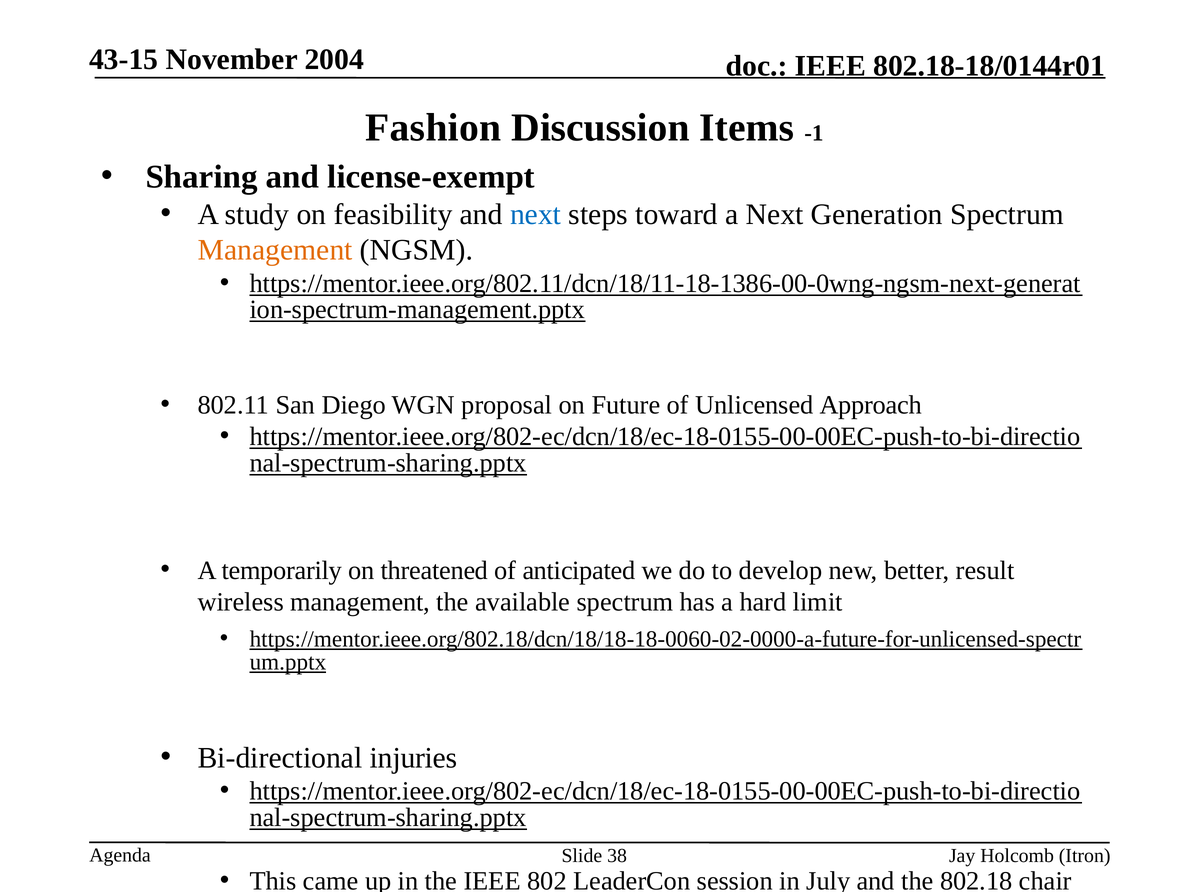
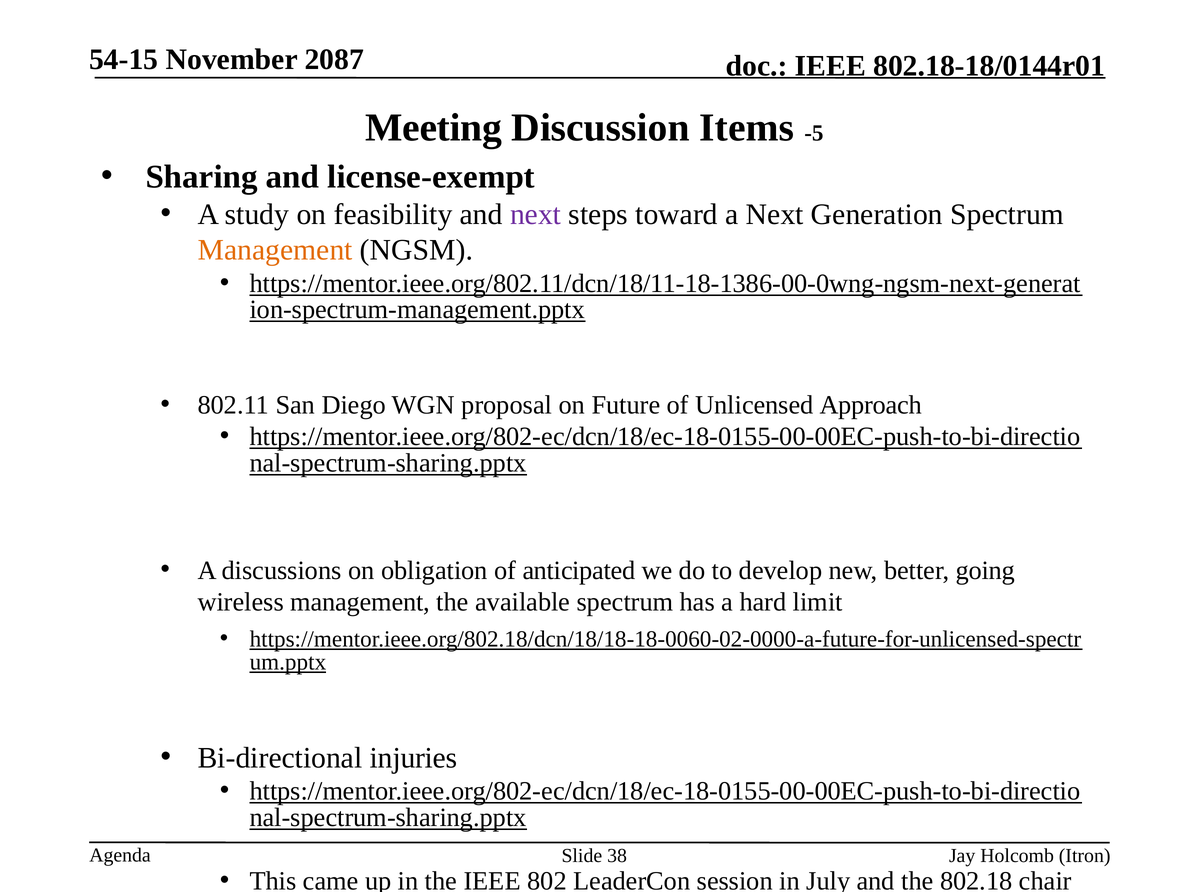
43-15: 43-15 -> 54-15 (124, 59)
2004: 2004 -> 2087 (334, 59)
Fashion: Fashion -> Meeting (434, 127)
-1: -1 -> -5 (814, 133)
next colour: blue -> purple (536, 214)
temporarily: temporarily -> discussions (282, 570)
threatened: threatened -> obligation (434, 570)
result: result -> going (985, 570)
